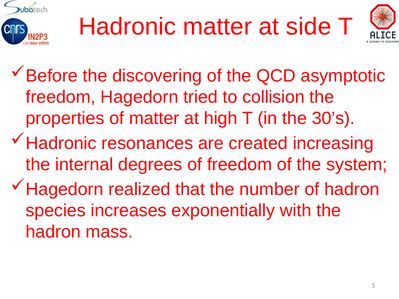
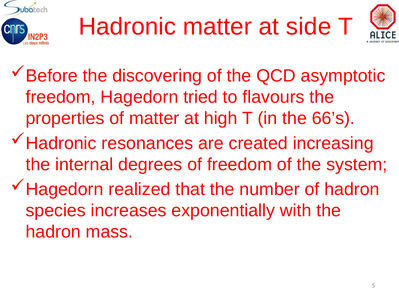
collision: collision -> flavours (273, 97)
30’s: 30’s -> 66’s (333, 118)
